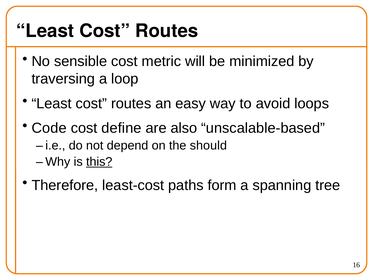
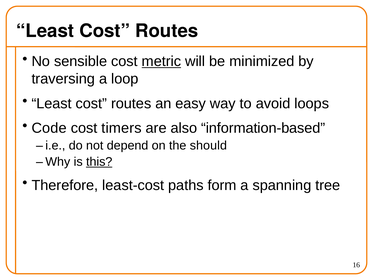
metric underline: none -> present (161, 61)
define: define -> timers (121, 128)
unscalable-based: unscalable-based -> information-based (263, 128)
